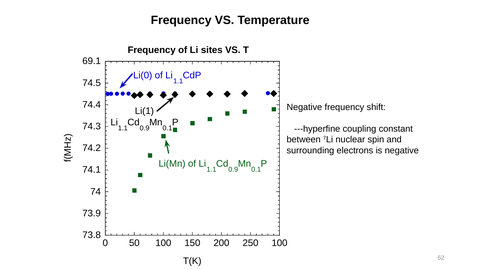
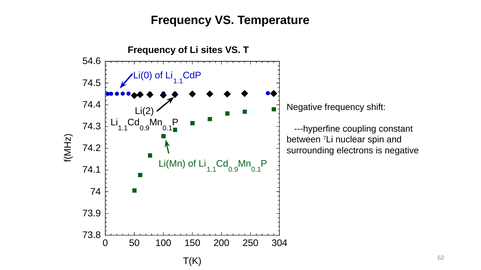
69.1: 69.1 -> 54.6 (92, 61)
Li(1: Li(1 -> Li(2 (144, 111)
250 100: 100 -> 304 (280, 244)
